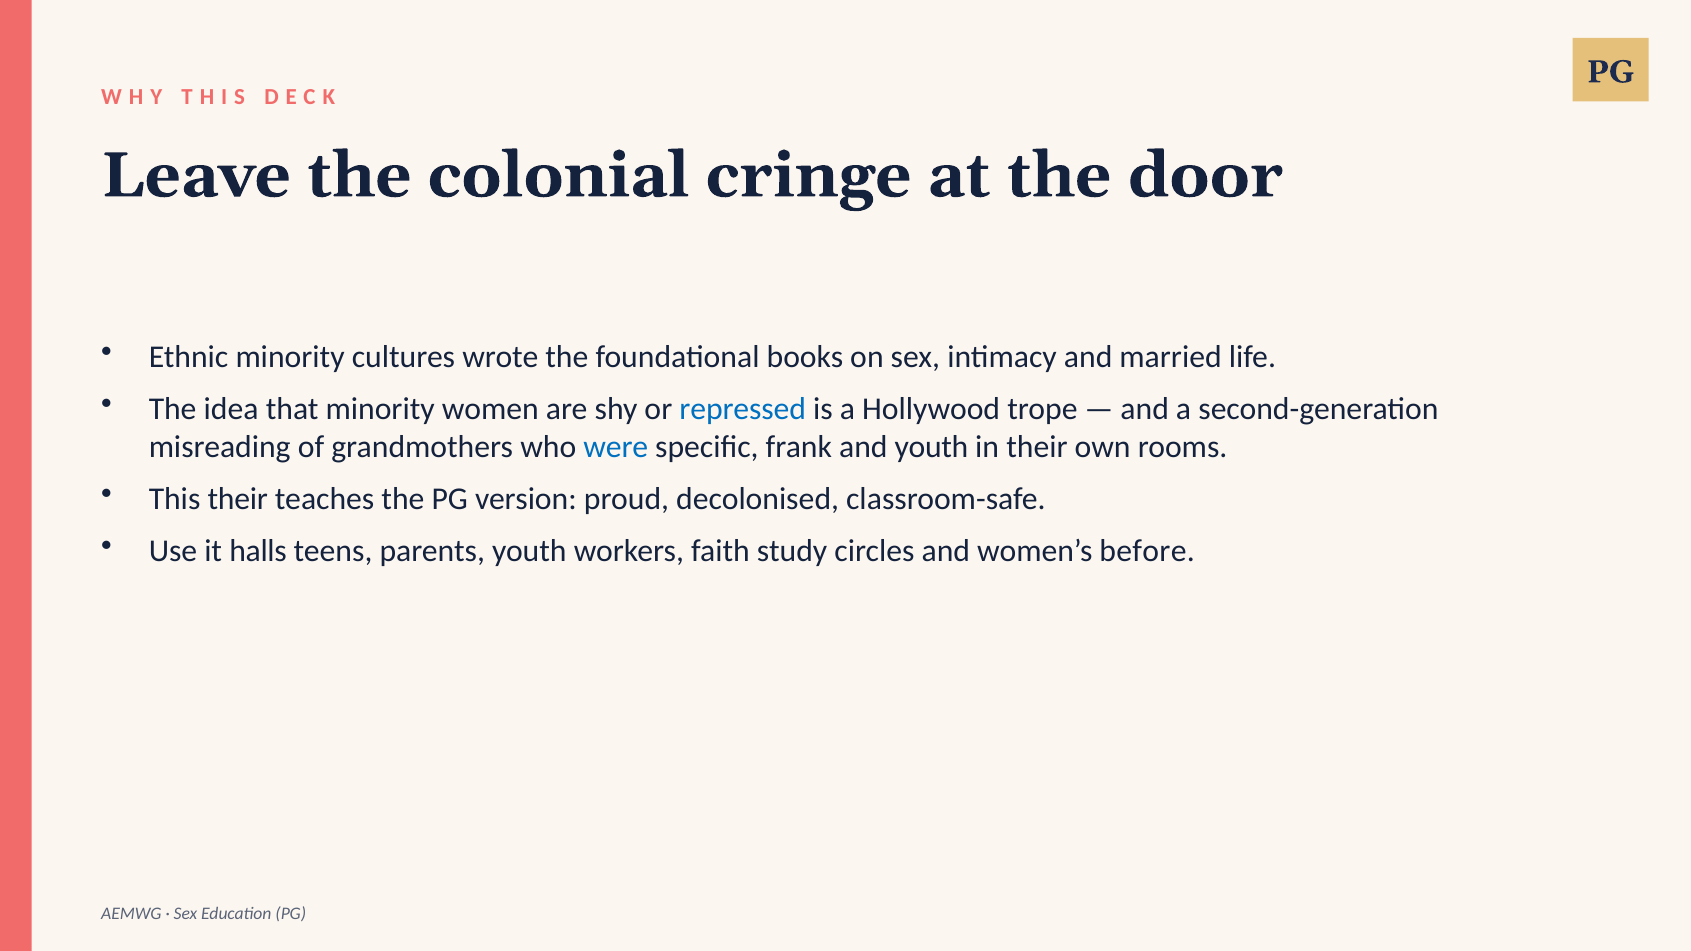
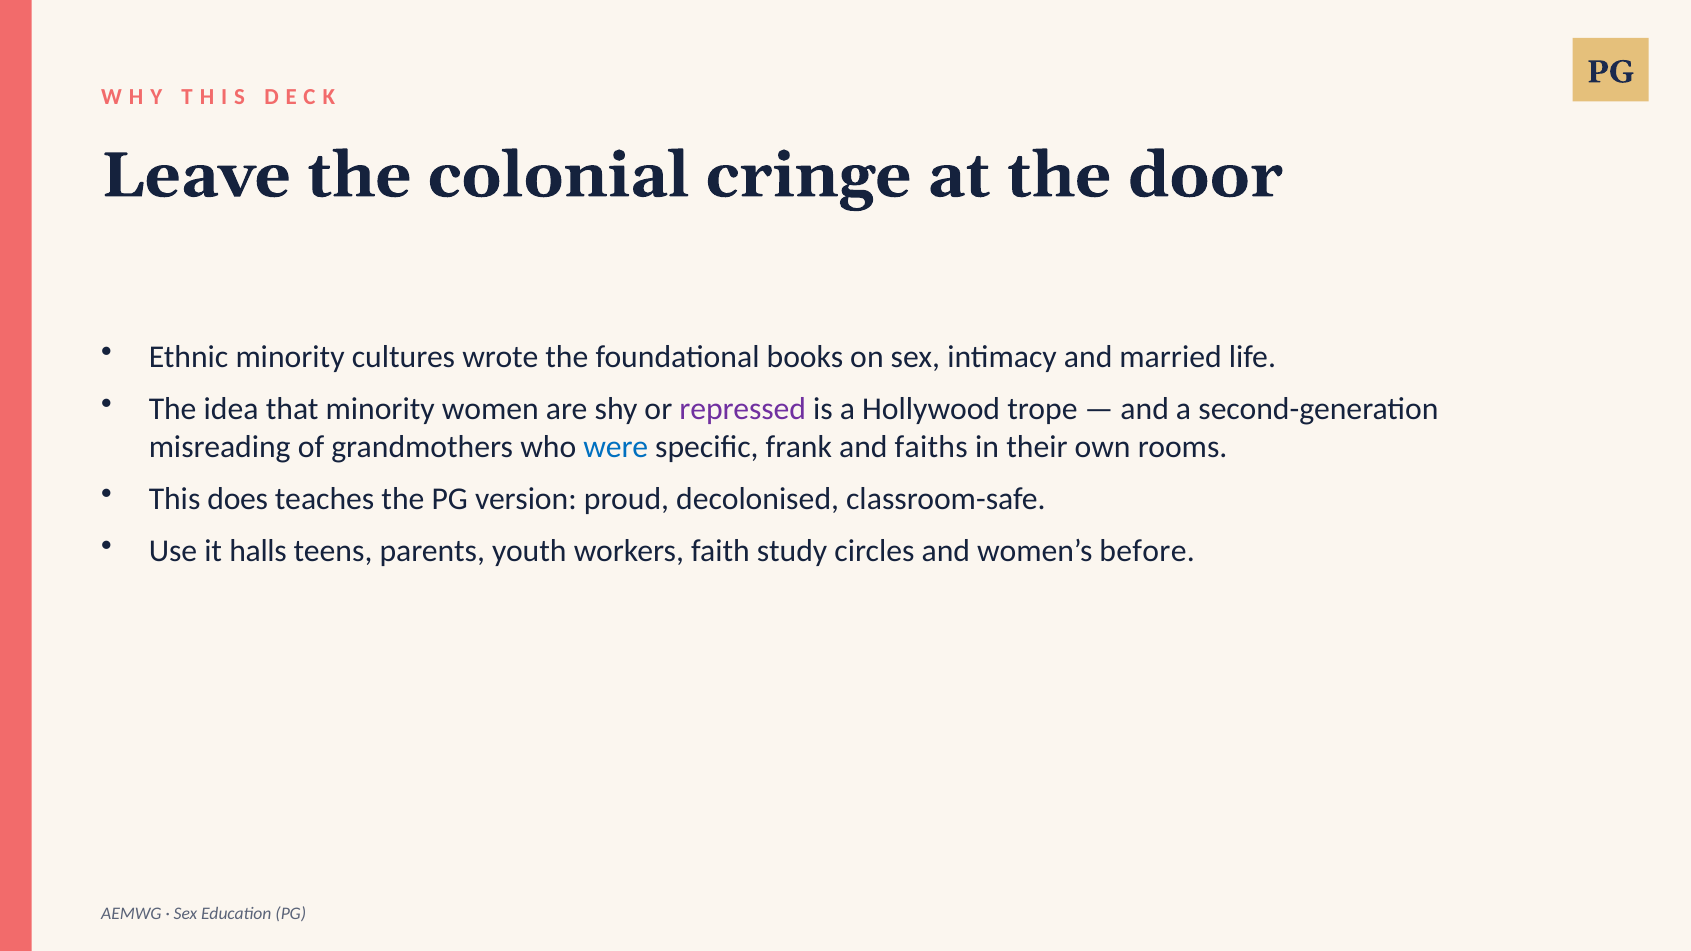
repressed colour: blue -> purple (743, 409)
and youth: youth -> faiths (931, 447)
This their: their -> does (238, 499)
